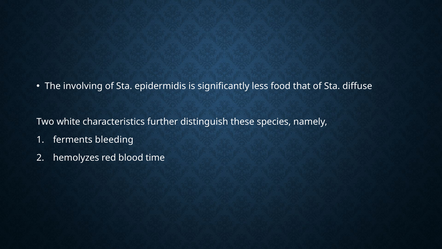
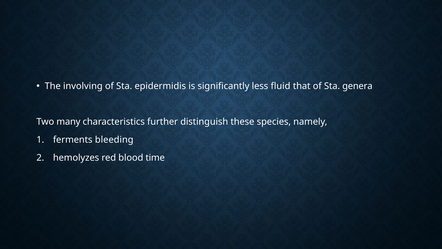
food: food -> fluid (281, 86)
diffuse: diffuse -> genera (357, 86)
white: white -> many (68, 122)
